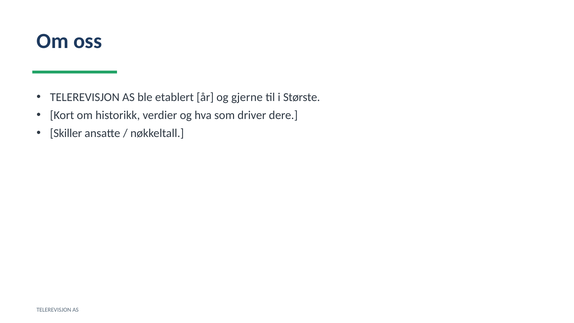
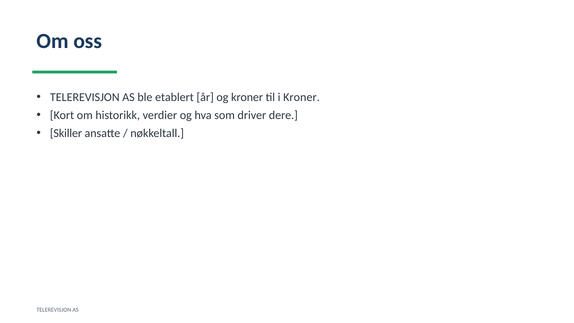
og gjerne: gjerne -> kroner (247, 97)
i Største: Største -> Kroner (302, 97)
